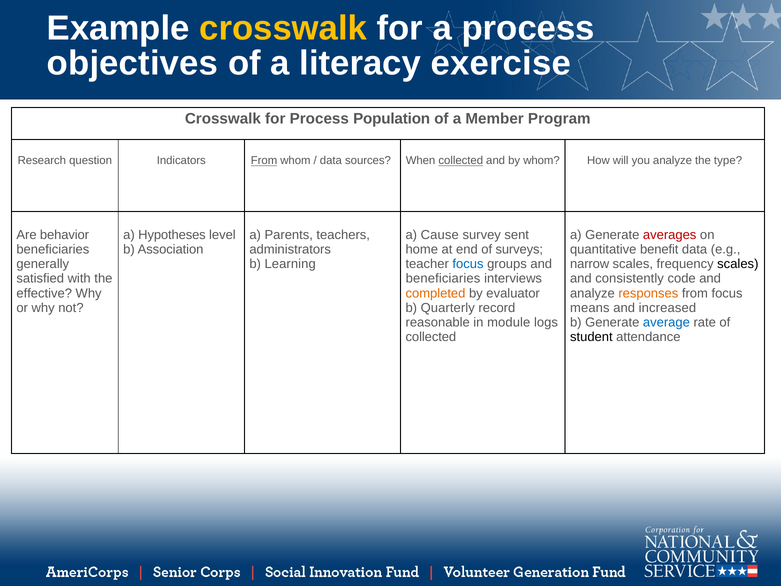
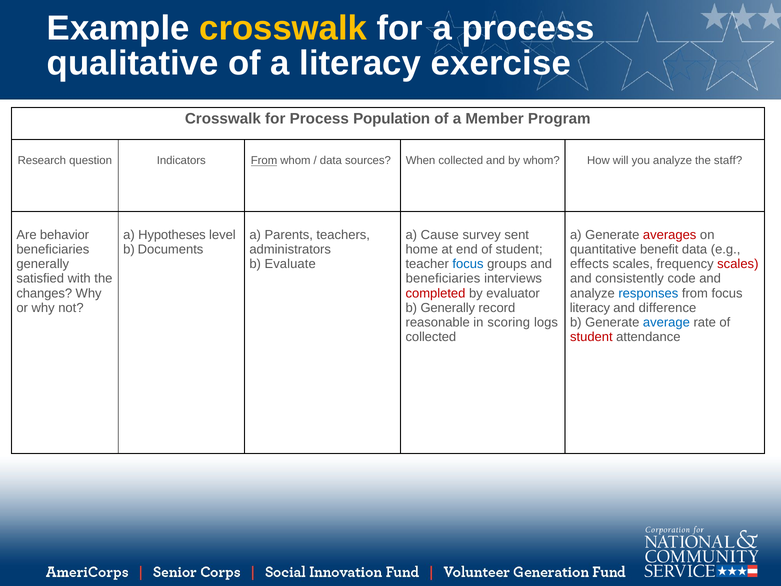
objectives: objectives -> qualitative (133, 63)
collected underline: present -> none (461, 161)
type: type -> staff (728, 161)
Association: Association -> Documents (171, 249)
end of surveys: surveys -> student (519, 249)
Learning: Learning -> Evaluate (290, 264)
narrow: narrow -> effects (590, 264)
scales colour: black -> red (738, 264)
effective: effective -> changes (44, 293)
completed colour: orange -> red (436, 293)
responses colour: orange -> blue (648, 293)
b Quarterly: Quarterly -> Generally (448, 308)
means: means -> literacy (590, 308)
increased: increased -> difference (667, 308)
module: module -> scoring (509, 322)
student colour: black -> red (591, 337)
